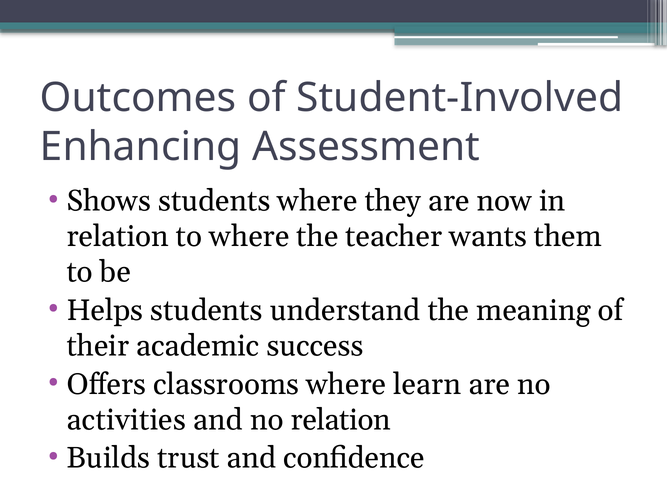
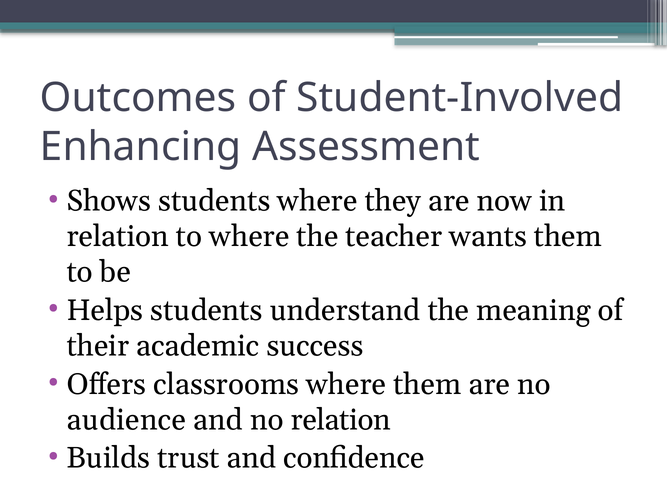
where learn: learn -> them (427, 384)
activities: activities -> audience (126, 420)
